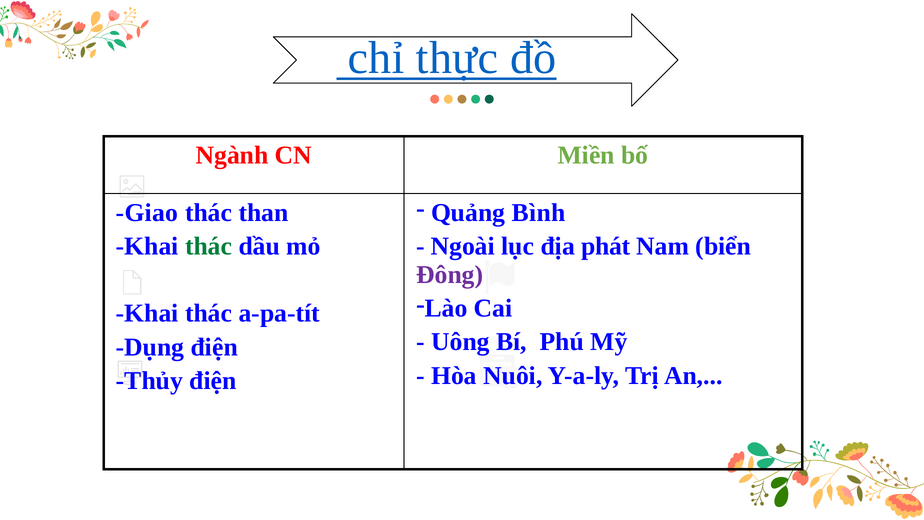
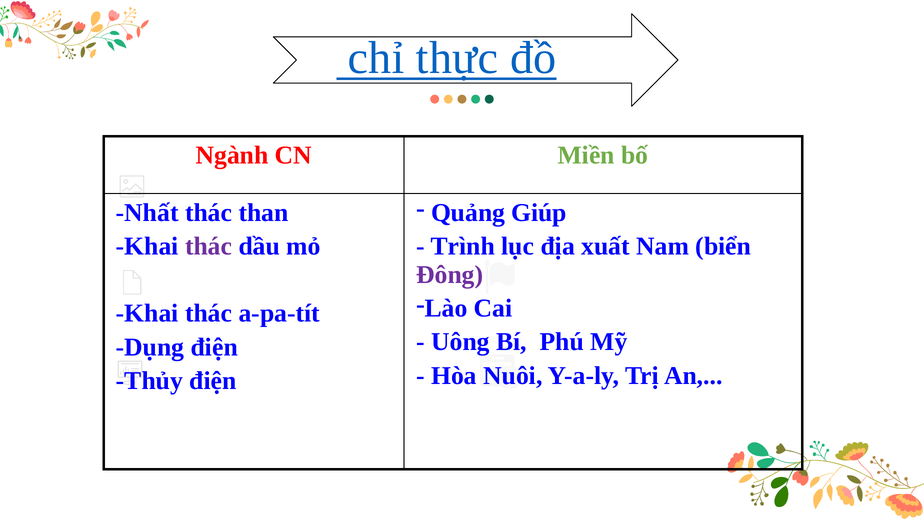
Bình: Bình -> Giúp (539, 212)
Giao: Giao -> Nhất (147, 212)
thác colour: green -> purple (209, 246)
Ngoài: Ngoài -> Trình (463, 246)
phát: phát -> xuất (606, 246)
